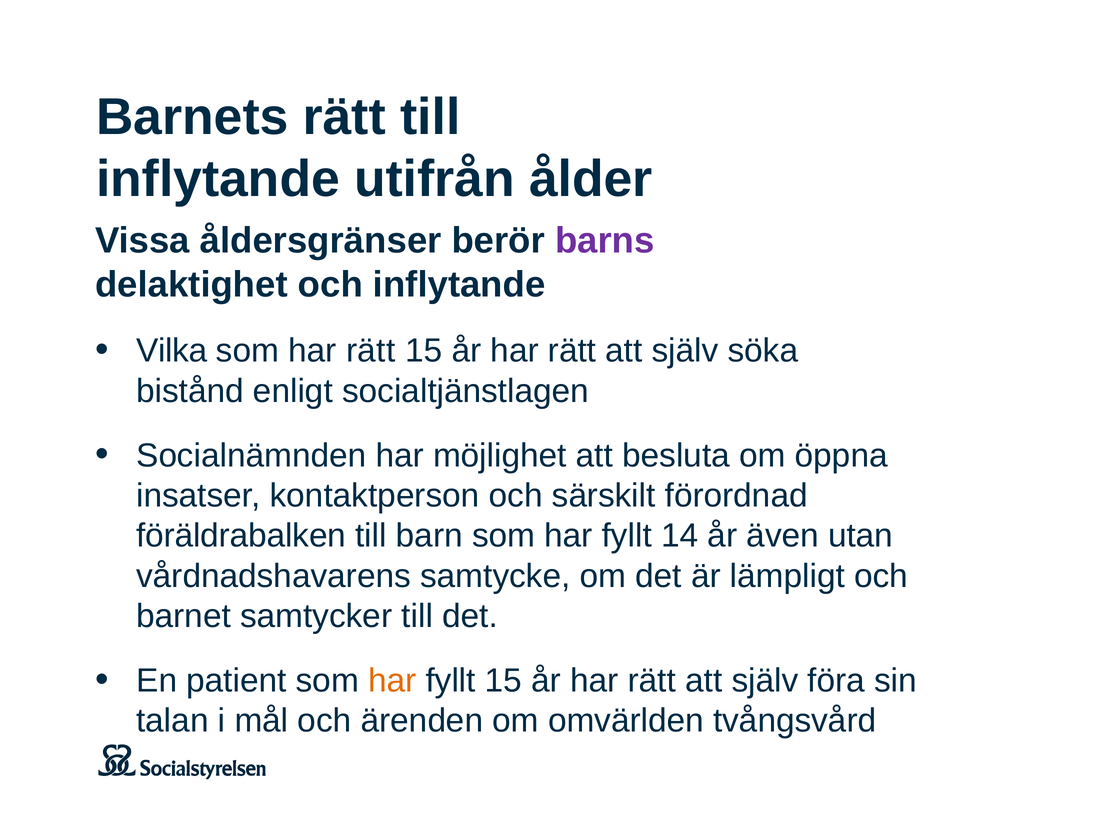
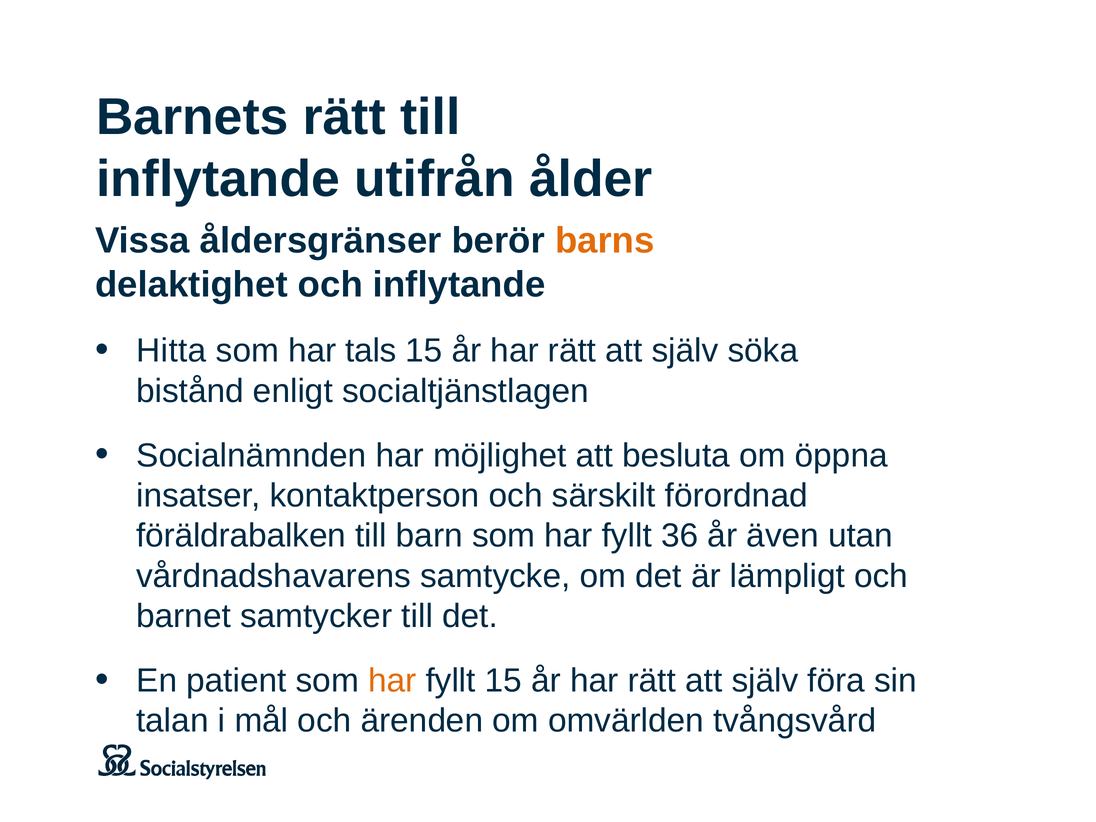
barns colour: purple -> orange (605, 241)
Vilka: Vilka -> Hitta (171, 351)
som har rätt: rätt -> tals (371, 351)
14: 14 -> 36 (680, 536)
